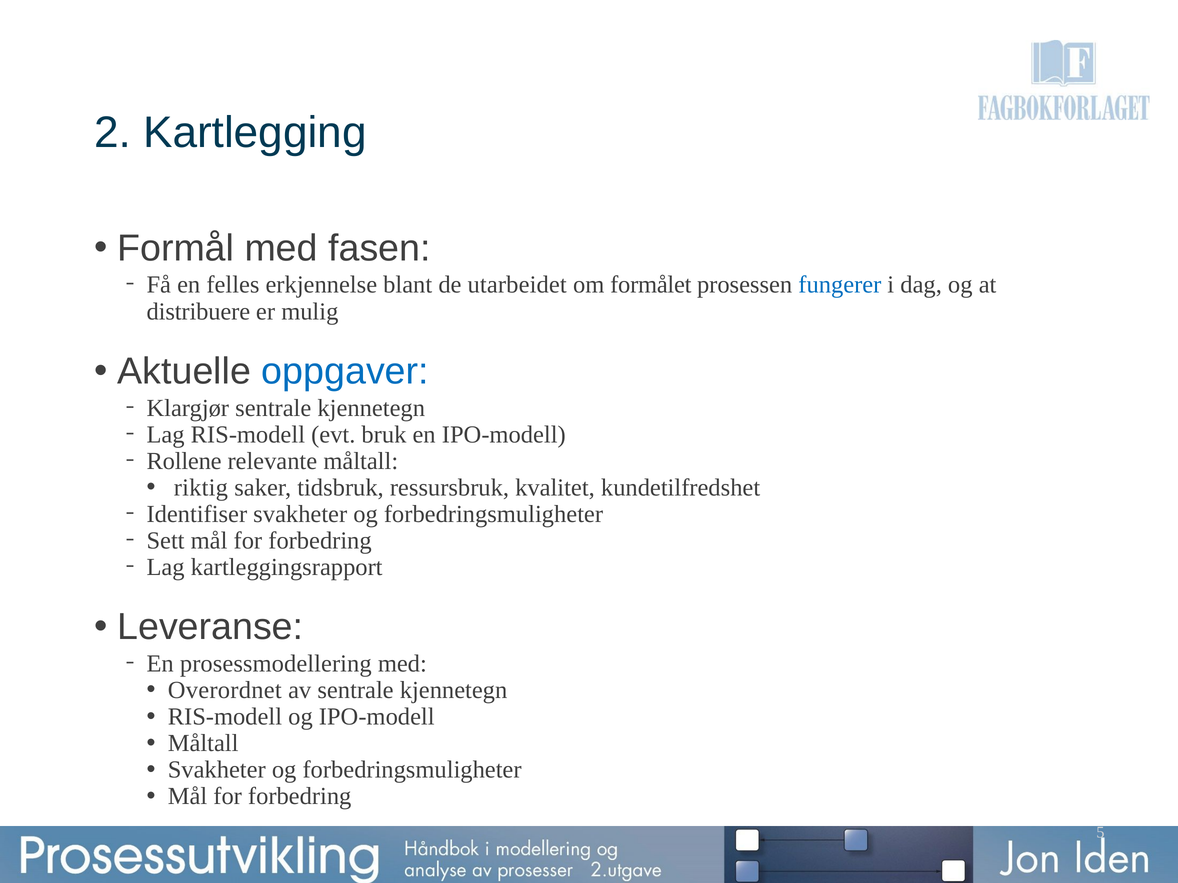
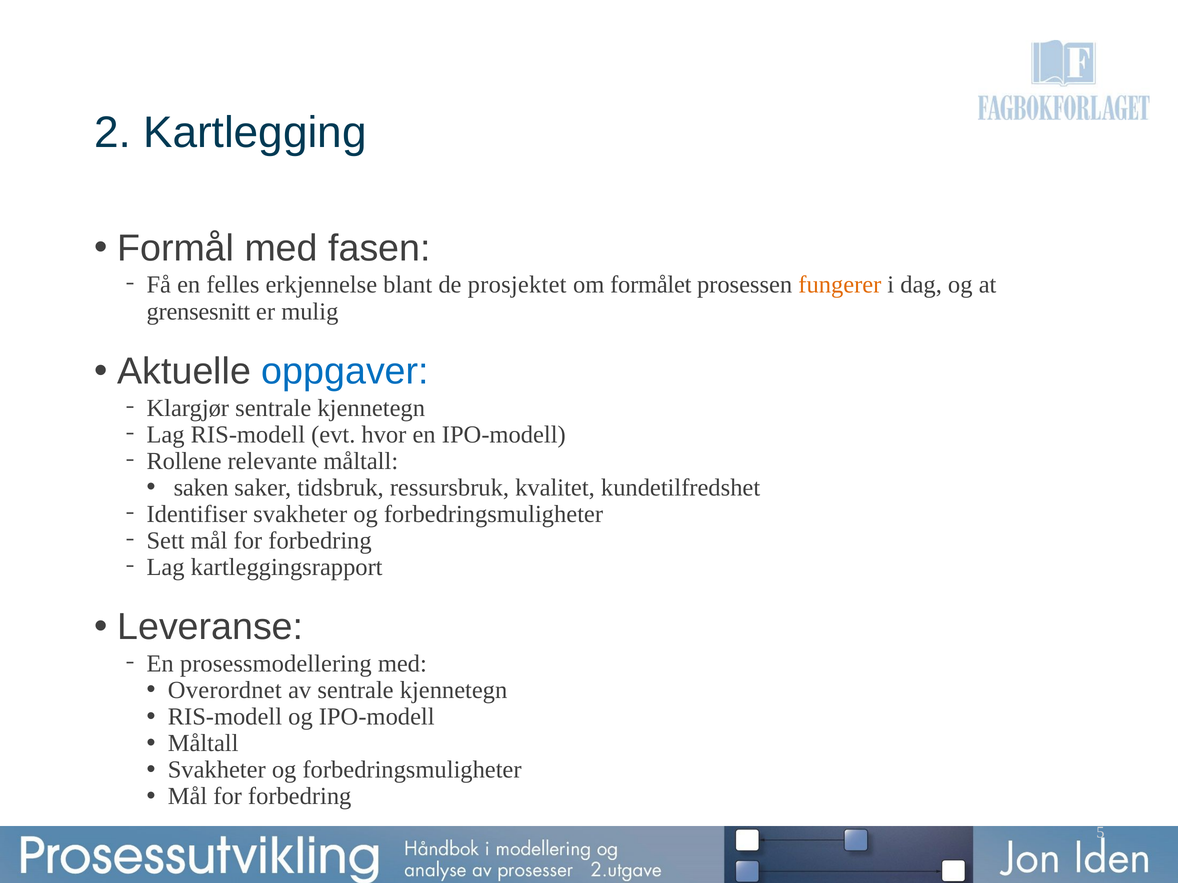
utarbeidet: utarbeidet -> prosjektet (517, 285)
fungerer colour: blue -> orange (840, 285)
distribuere: distribuere -> grensesnitt (198, 312)
bruk: bruk -> hvor (384, 435)
riktig: riktig -> saken (201, 488)
